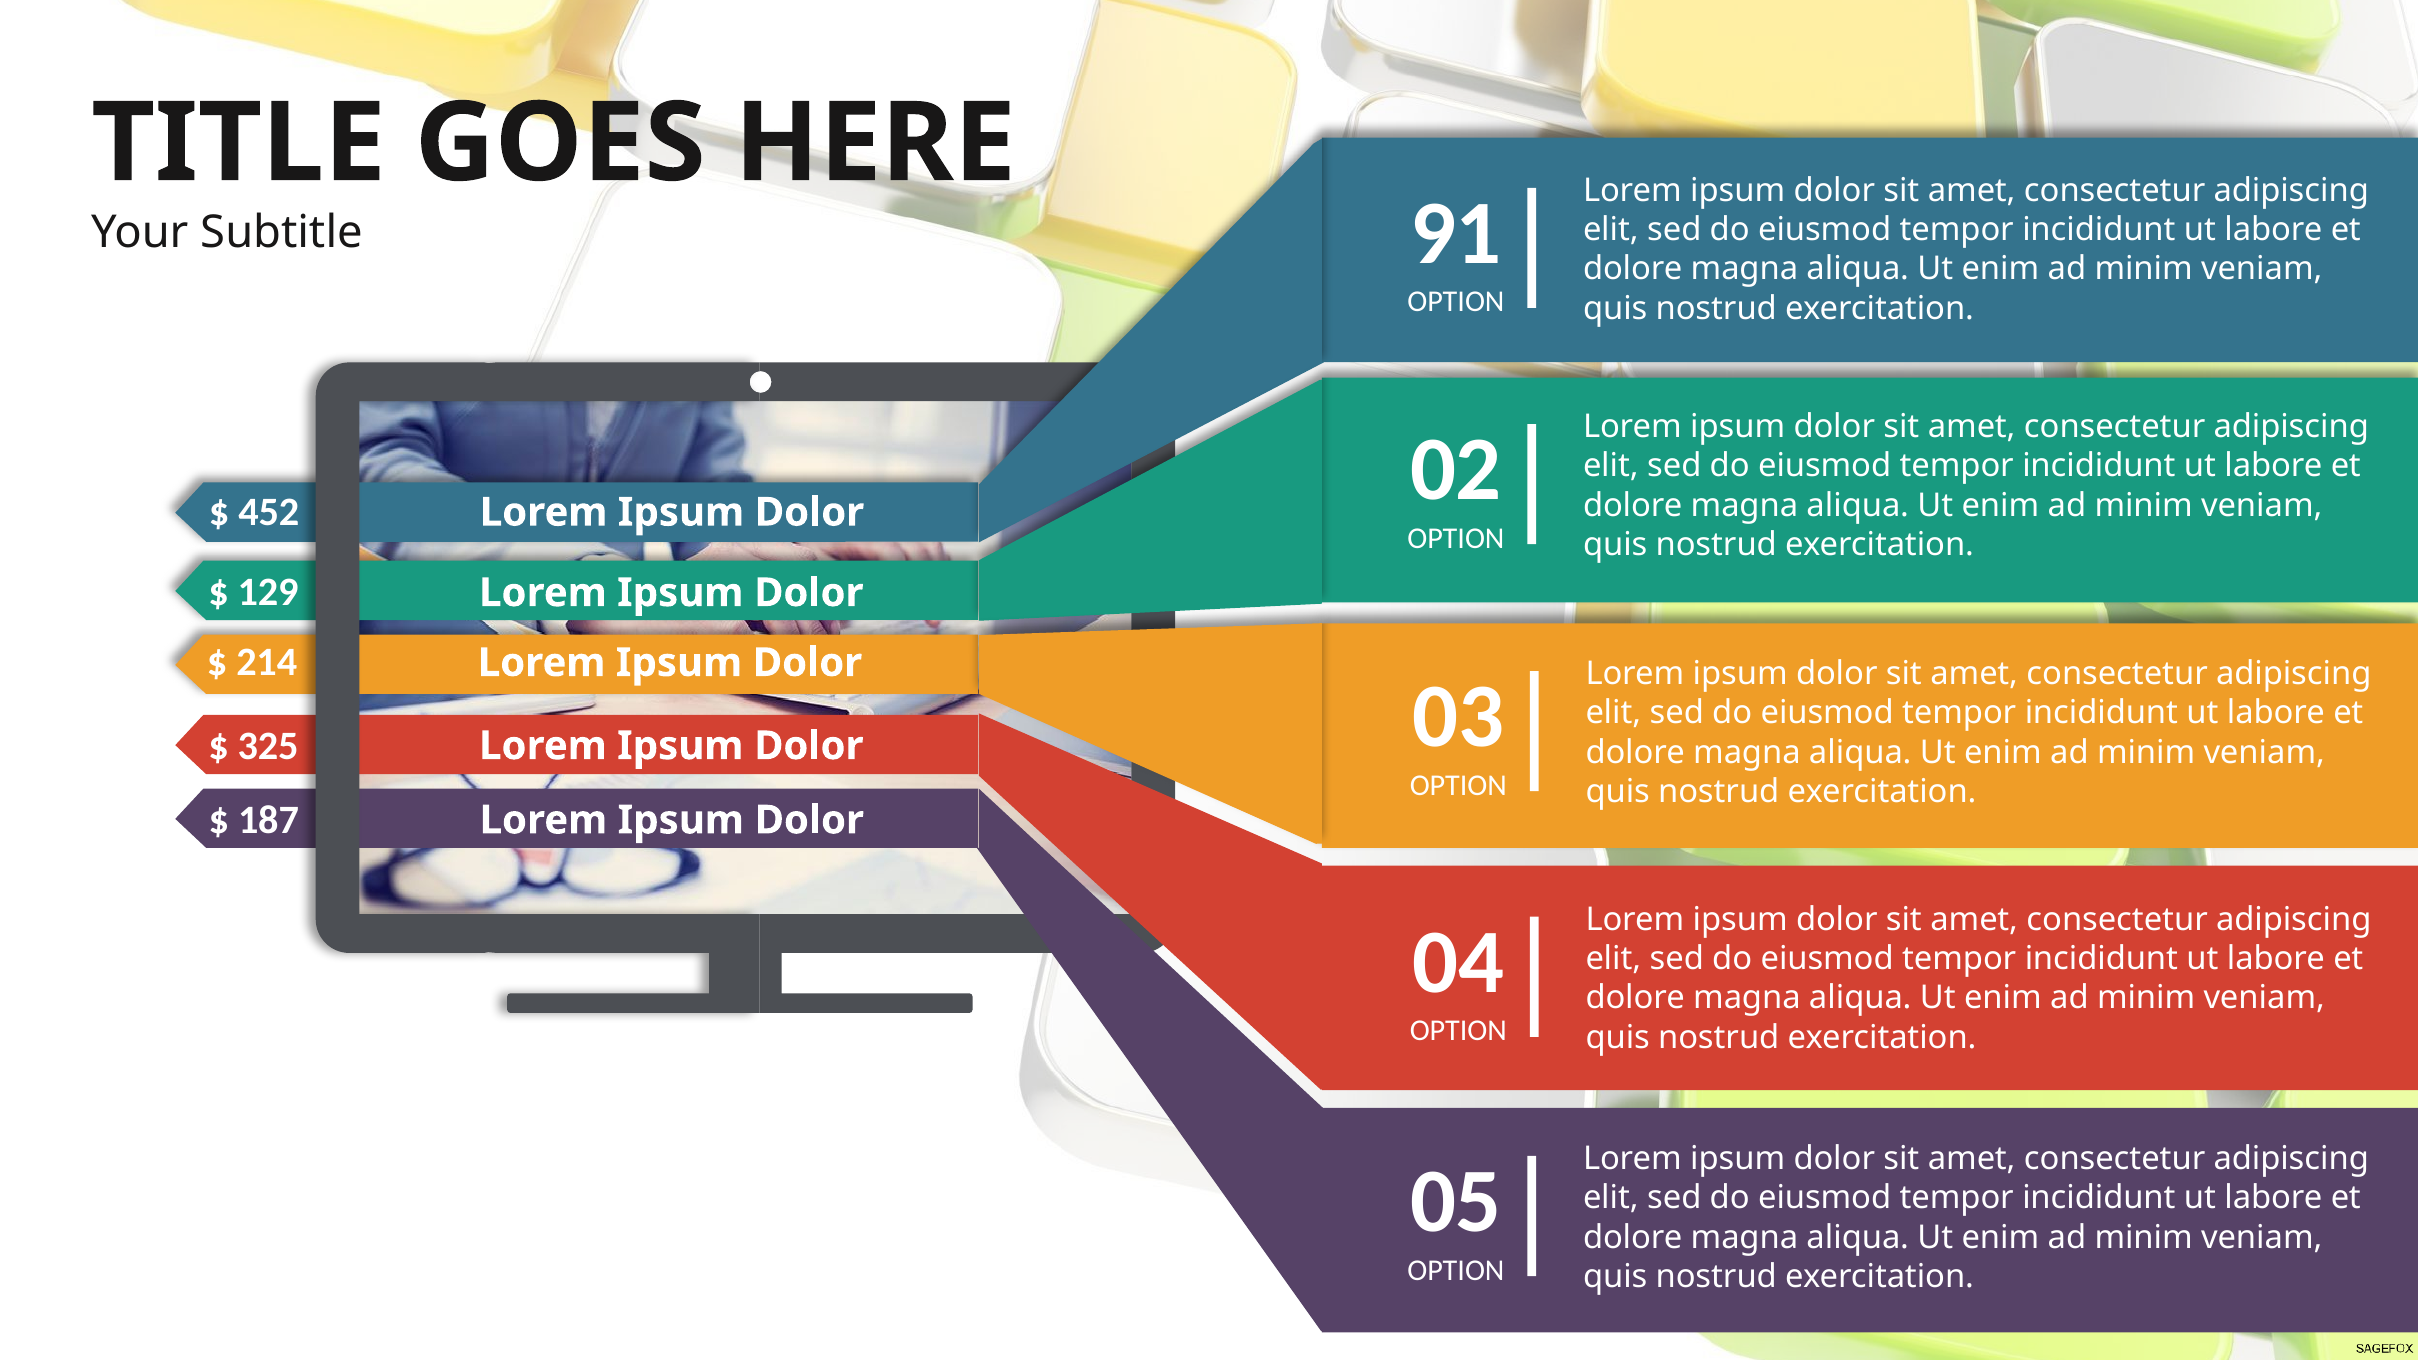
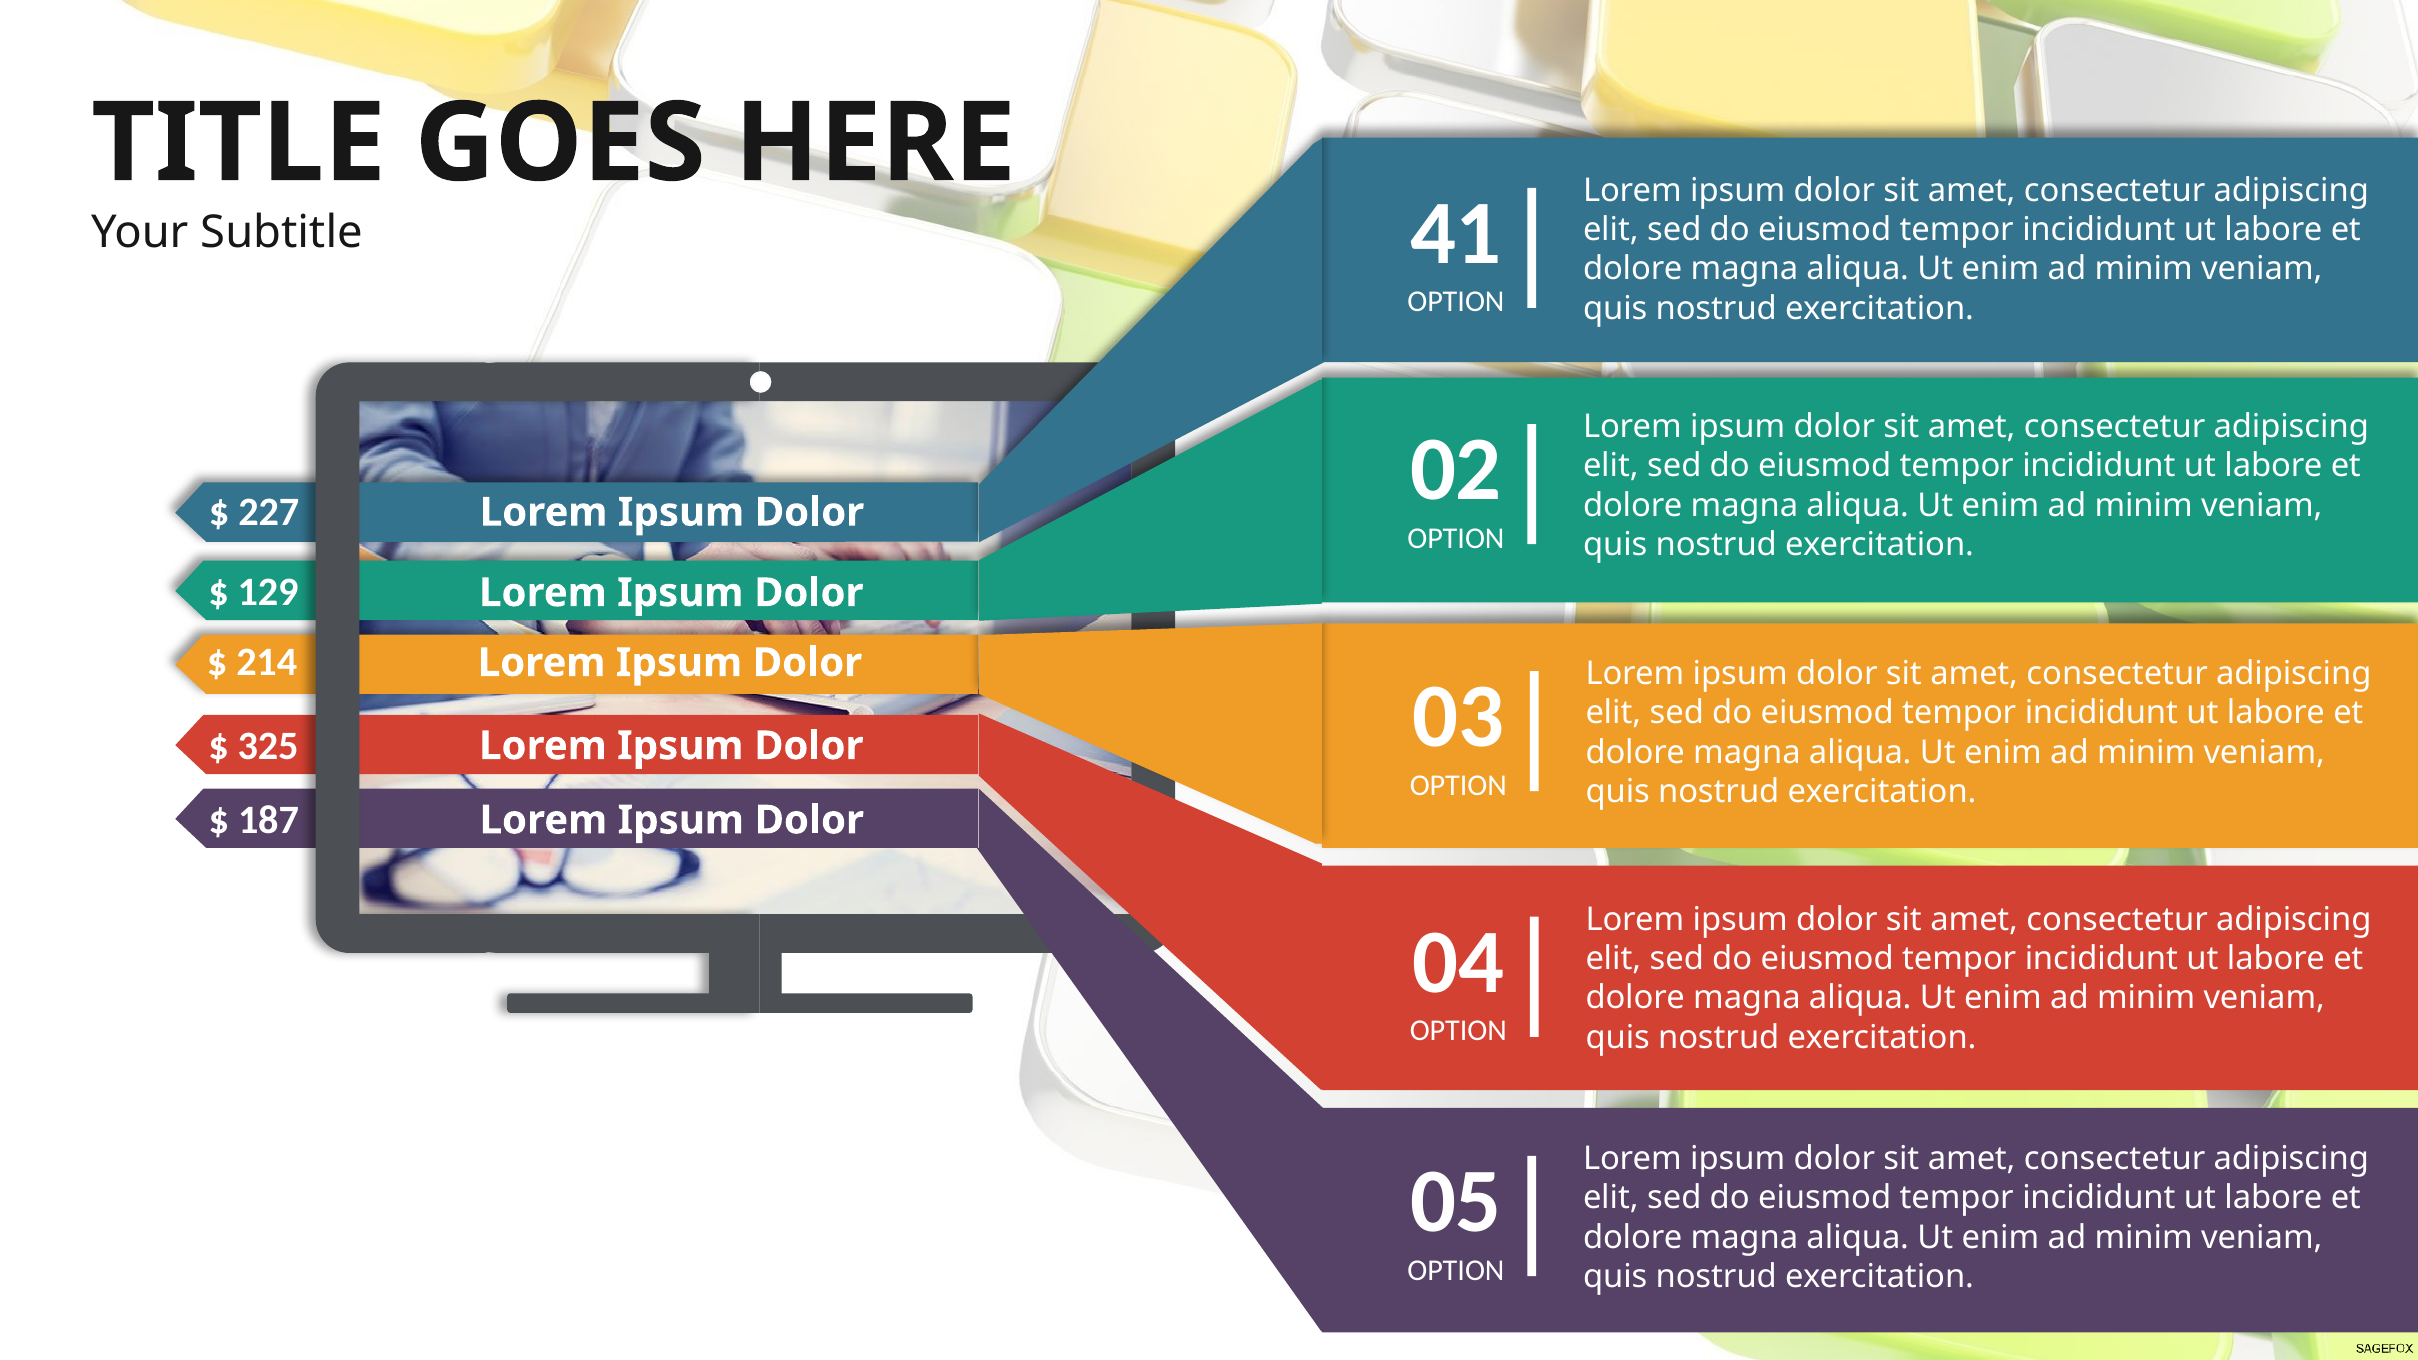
91: 91 -> 41 (1456, 234)
452: 452 -> 227 (269, 512)
